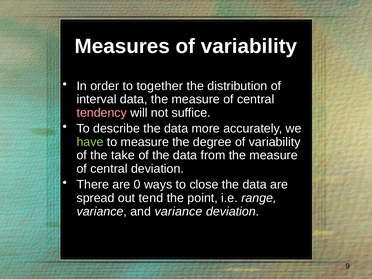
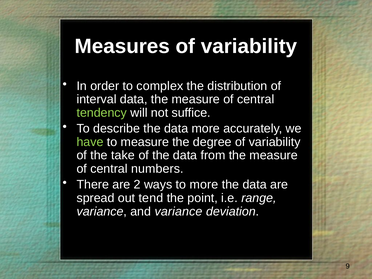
together: together -> complex (160, 86)
tendency colour: pink -> light green (102, 113)
central deviation: deviation -> numbers (157, 169)
0: 0 -> 2 (137, 185)
to close: close -> more (204, 185)
